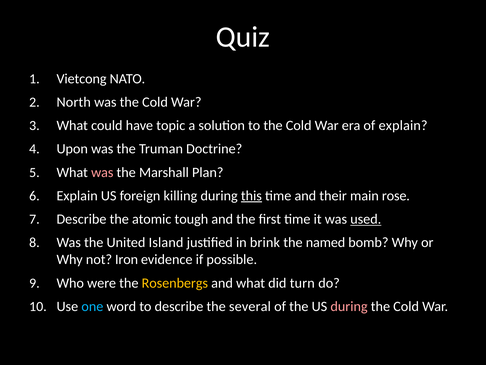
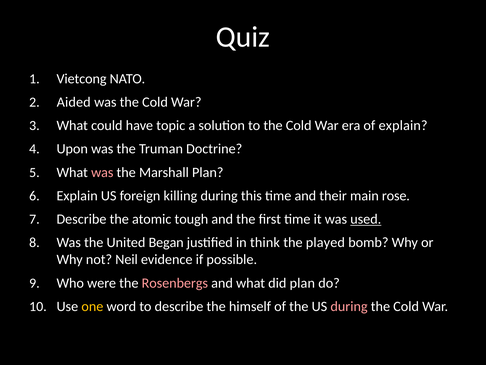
North: North -> Aided (74, 102)
this underline: present -> none (251, 195)
Island: Island -> Began (166, 242)
brink: brink -> think (265, 242)
named: named -> played (325, 242)
Iron: Iron -> Neil (127, 259)
Rosenbergs colour: yellow -> pink (175, 283)
did turn: turn -> plan (302, 283)
one colour: light blue -> yellow (92, 306)
several: several -> himself (250, 306)
